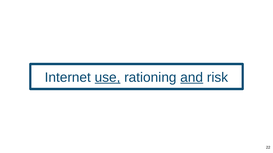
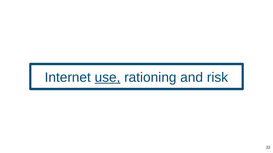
and underline: present -> none (192, 78)
